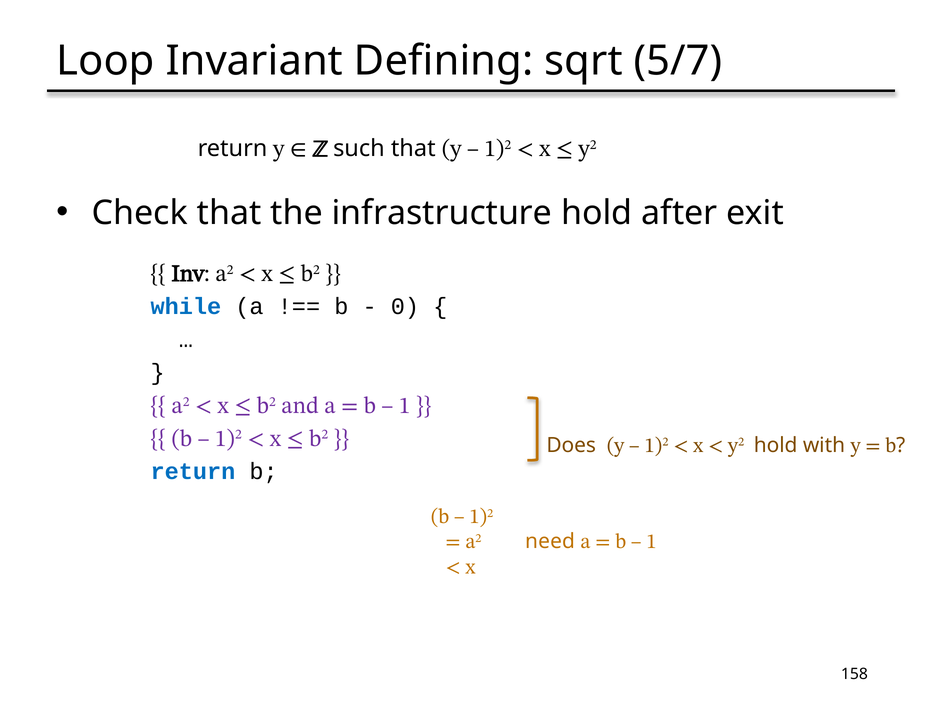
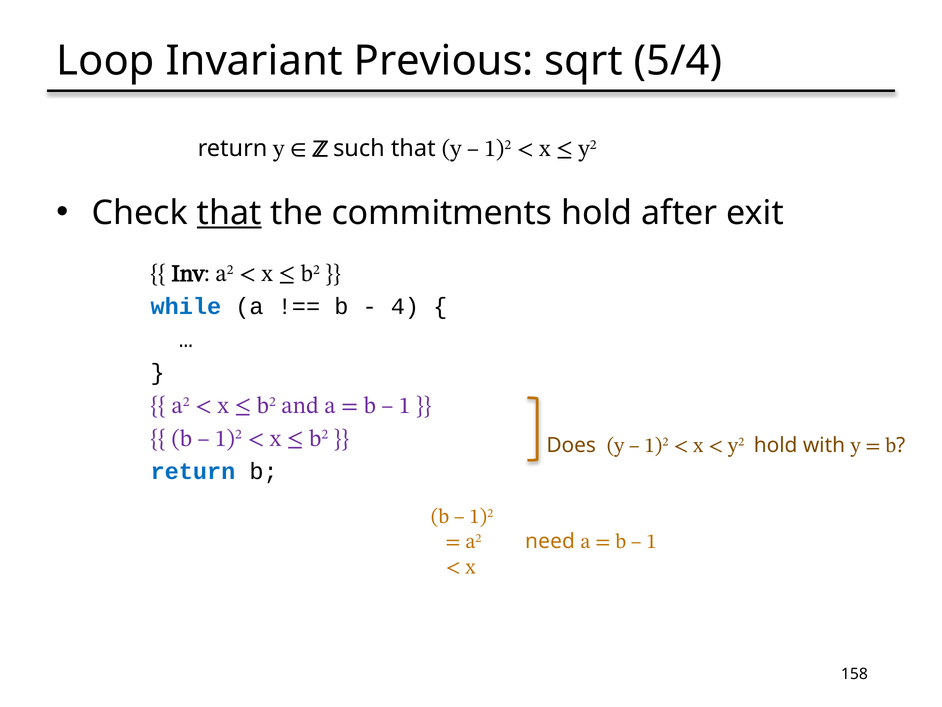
Defining: Defining -> Previous (444, 61)
5/7: 5/7 -> 5/4 (678, 61)
that underline: none -> present (229, 213)
infrastructure: infrastructure -> commitments (442, 213)
0: 0 -> 4 (405, 306)
